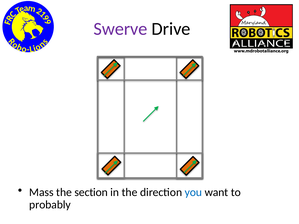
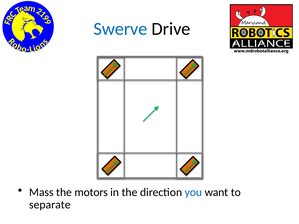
Swerve colour: purple -> blue (120, 29)
section: section -> motors (91, 192)
probably: probably -> separate (50, 205)
